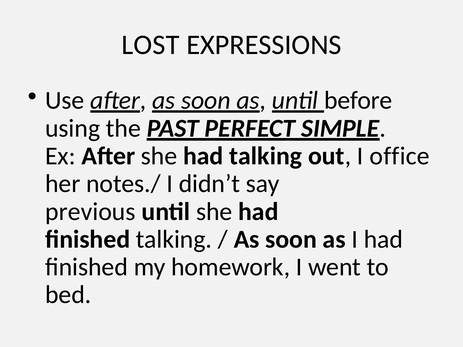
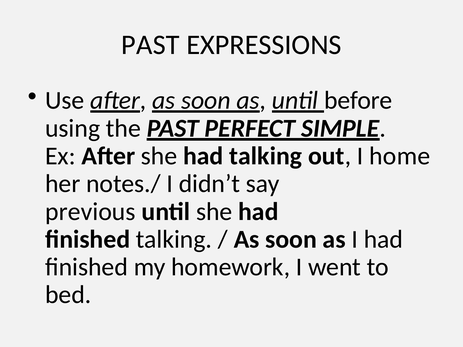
LOST: LOST -> PAST (150, 45)
office: office -> home (400, 156)
